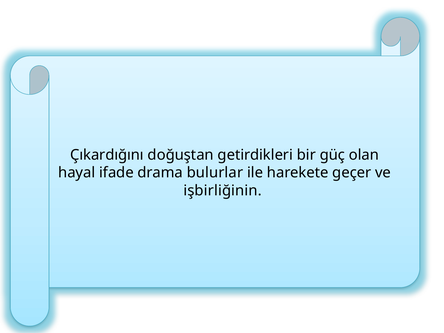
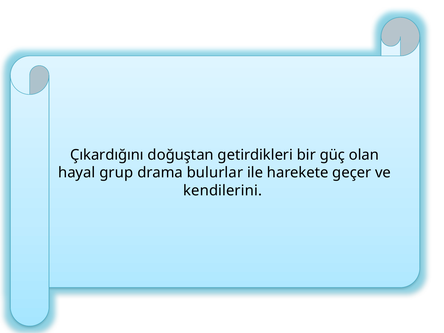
ifade: ifade -> grup (116, 173)
işbirliğinin: işbirliğinin -> kendilerini (223, 190)
